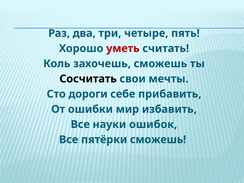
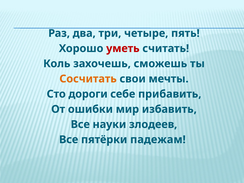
Сосчитать colour: black -> orange (88, 79)
ошибок: ошибок -> злодеев (153, 124)
пятёрки сможешь: сможешь -> падежам (158, 140)
